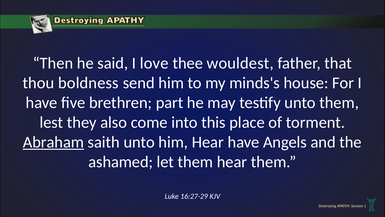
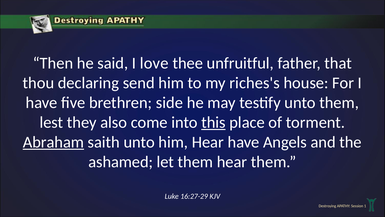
wouldest: wouldest -> unfruitful (240, 63)
boldness: boldness -> declaring (88, 83)
minds's: minds's -> riches's (255, 83)
part: part -> side (169, 102)
this underline: none -> present (213, 122)
